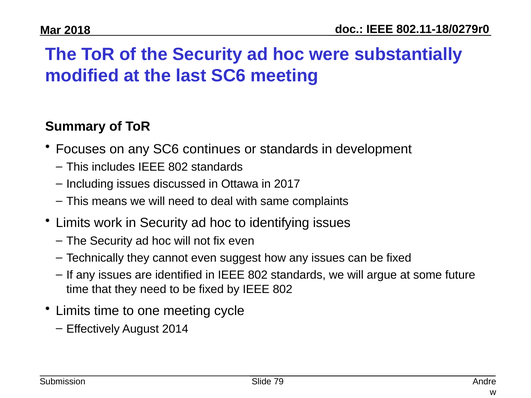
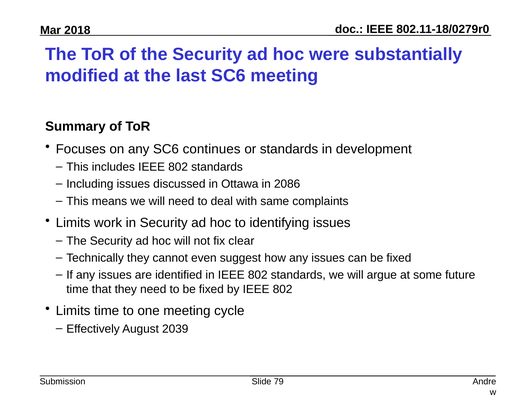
2017: 2017 -> 2086 (287, 184)
fix even: even -> clear (241, 241)
2014: 2014 -> 2039 (175, 329)
